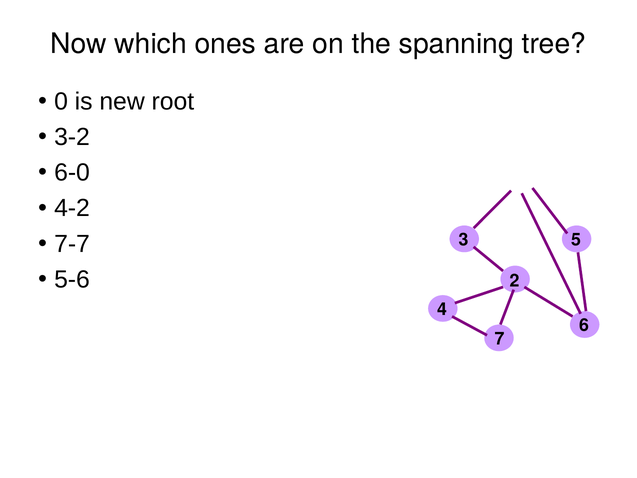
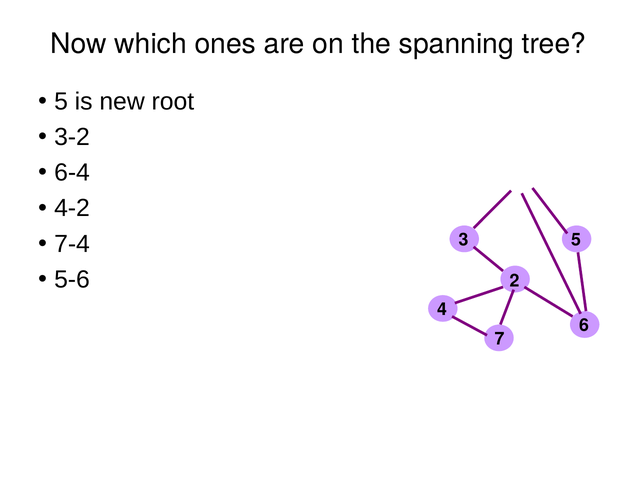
0: 0 -> 5 (61, 101)
6-0: 6-0 -> 6-4 (72, 173)
7-7: 7-7 -> 7-4 (72, 244)
